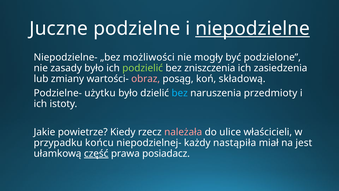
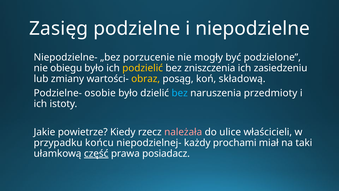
Juczne: Juczne -> Zasięg (59, 28)
niepodzielne underline: present -> none (253, 28)
możliwości: możliwości -> porzucenie (149, 57)
zasady: zasady -> obiegu (66, 68)
podzielić colour: light green -> yellow (143, 68)
zasiedzenia: zasiedzenia -> zasiedzeniu (281, 68)
obraz colour: pink -> yellow (146, 79)
użytku: użytku -> osobie (100, 93)
nastąpiła: nastąpiła -> prochami (235, 143)
jest: jest -> taki (304, 143)
